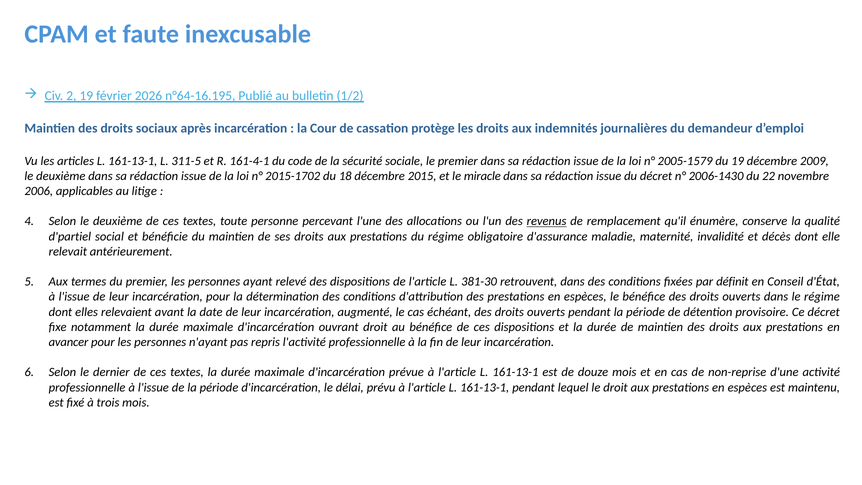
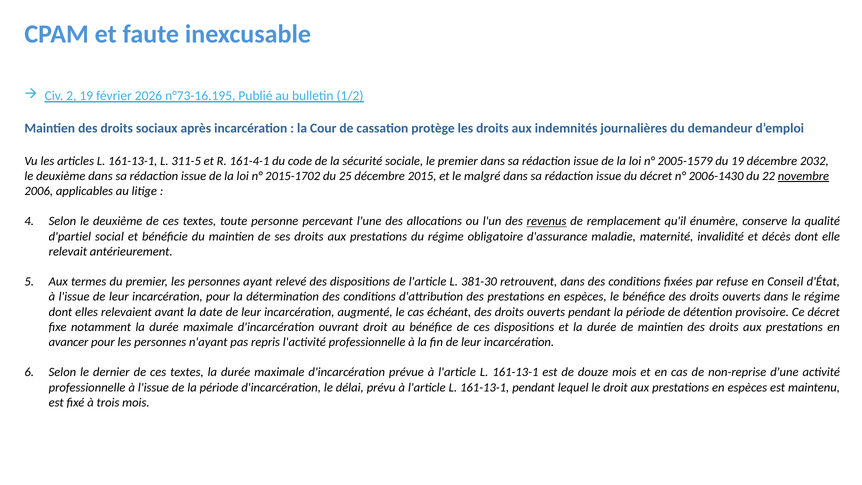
n°64-16.195: n°64-16.195 -> n°73-16.195 (200, 96)
2009: 2009 -> 2032 (814, 161)
18: 18 -> 25 (345, 176)
miracle: miracle -> malgré (482, 176)
novembre underline: none -> present (803, 176)
définit: définit -> refuse (732, 282)
